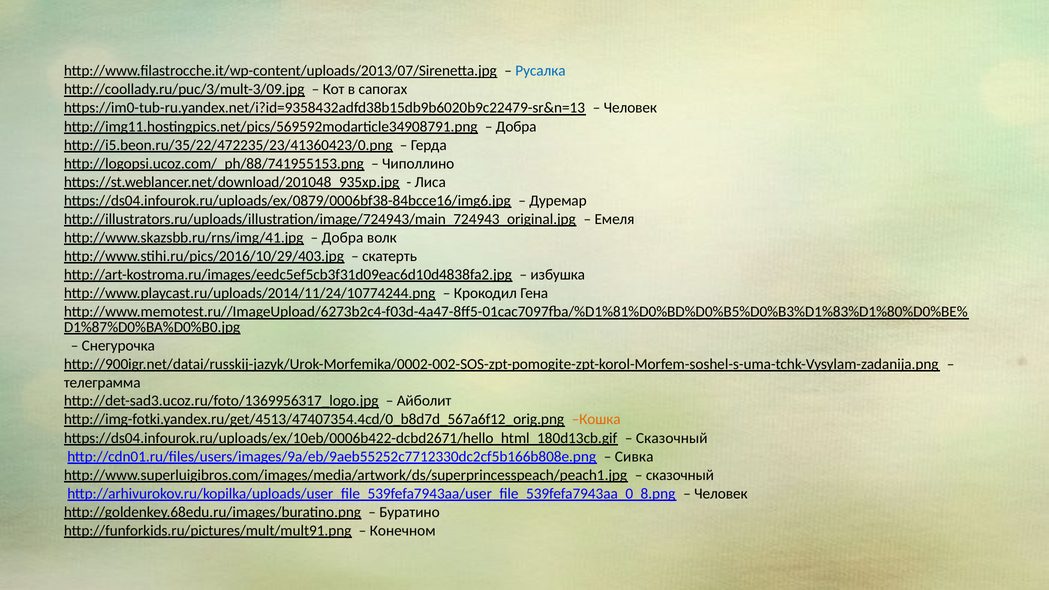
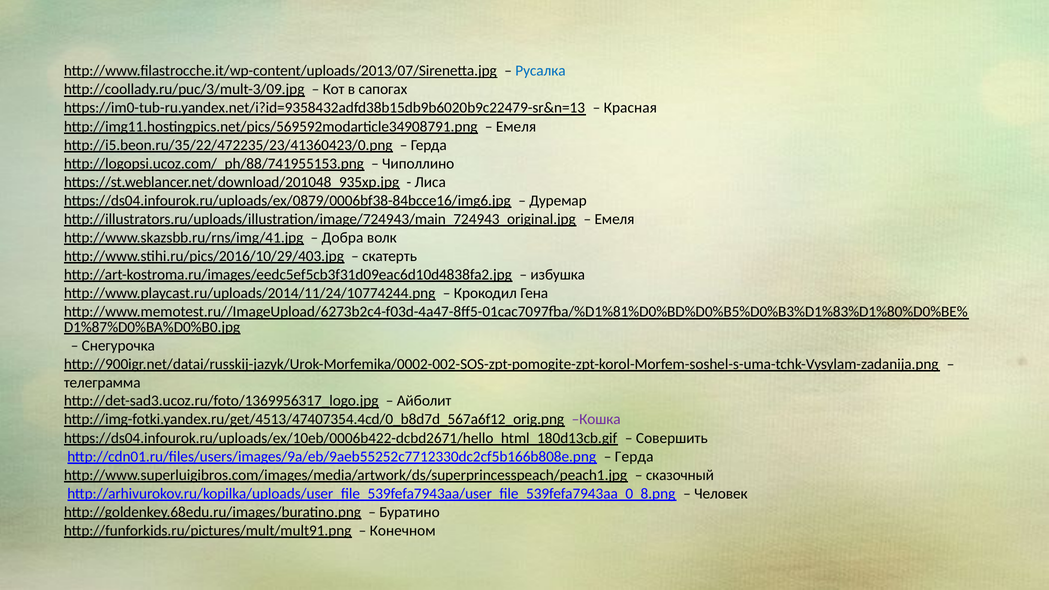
Человек: Человек -> Красная (630, 108)
Добра: Добра -> Емеля (516, 126)
Кошка colour: orange -> purple (596, 420)
Сказочный: Сказочный -> Совершить (672, 438)
Сивка: Сивка -> Герда (634, 457)
